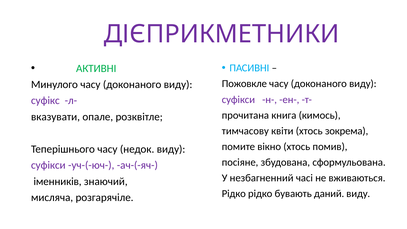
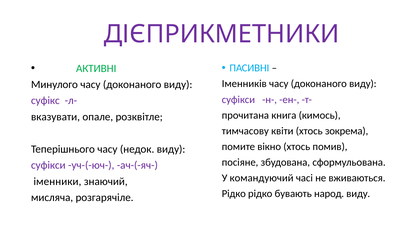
Пожовкле: Пожовкле -> Іменників (244, 84)
незбагненний: незбагненний -> командуючий (262, 178)
іменників: іменників -> іменники (57, 181)
даний: даний -> народ (329, 194)
